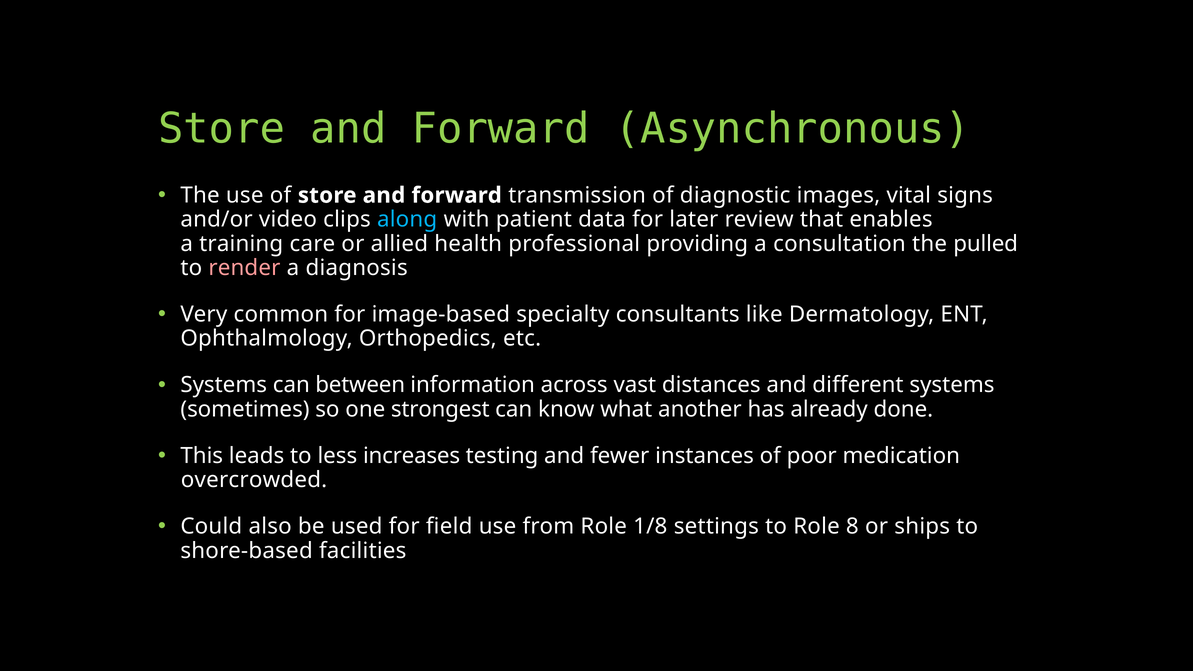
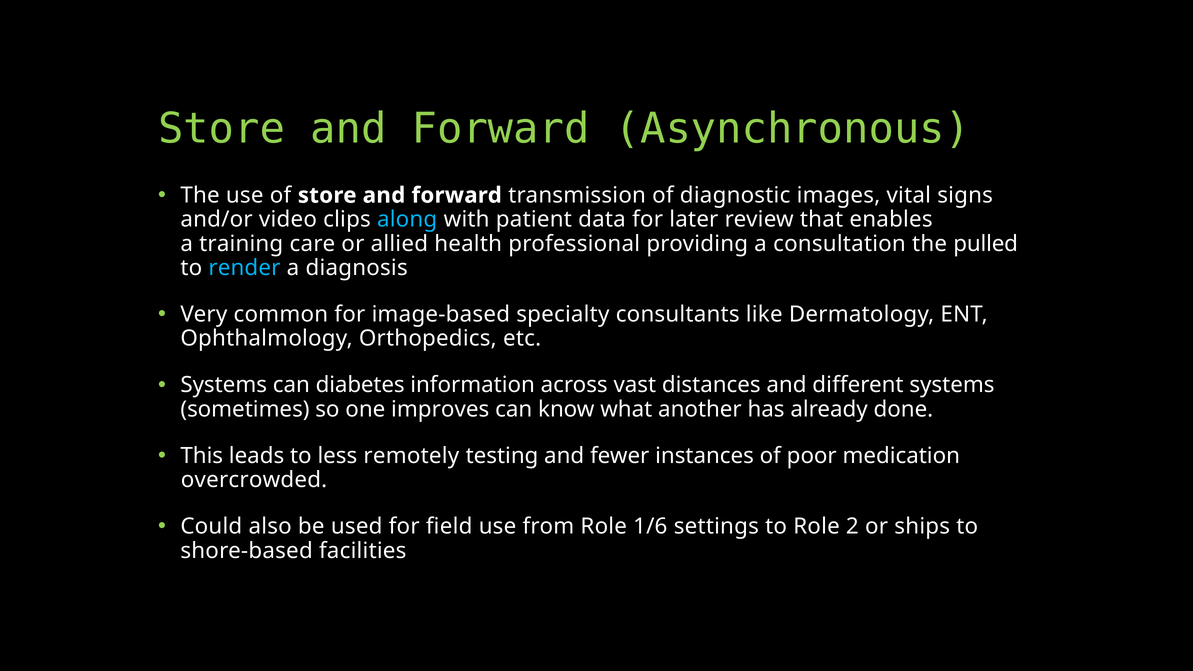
render colour: pink -> light blue (244, 268)
between: between -> diabetes (360, 385)
strongest: strongest -> improves (440, 409)
increases: increases -> remotely (411, 456)
1/8: 1/8 -> 1/6 (650, 527)
8: 8 -> 2 (852, 527)
